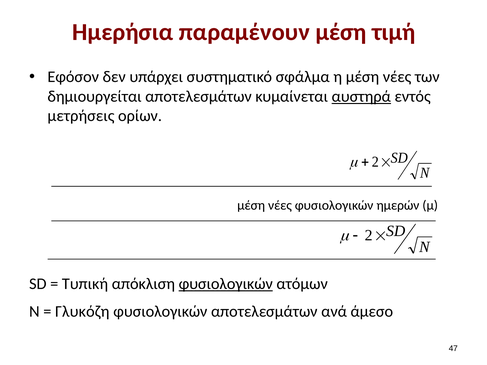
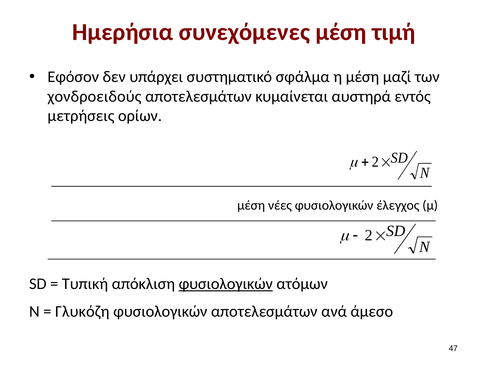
παραμένουν: παραμένουν -> συνεχόμενες (244, 32)
η μέση νέες: νέες -> μαζί (397, 77)
δημιουργείται: δημιουργείται -> χονδροειδούς (94, 97)
αυστηρά underline: present -> none (361, 97)
ημερών: ημερών -> έλεγχος (398, 206)
